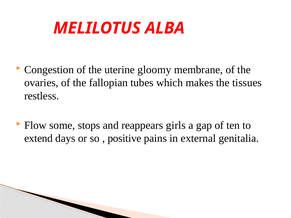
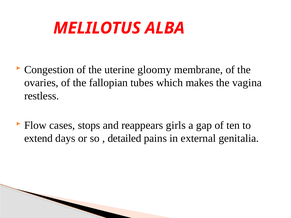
tissues: tissues -> vagina (247, 83)
some: some -> cases (62, 125)
positive: positive -> detailed (125, 138)
